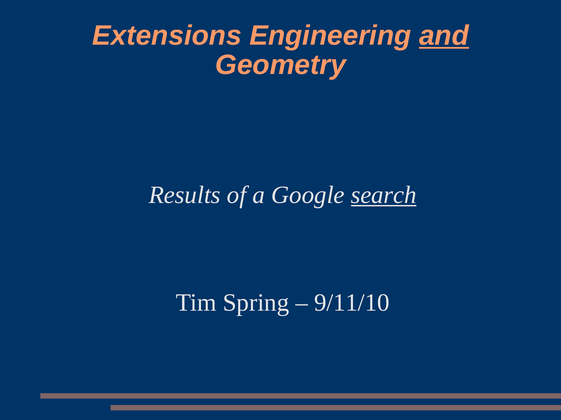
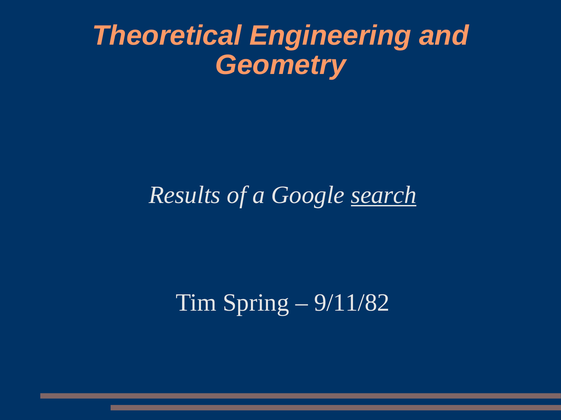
Extensions: Extensions -> Theoretical (167, 36)
and underline: present -> none (444, 36)
9/11/10: 9/11/10 -> 9/11/82 (352, 303)
